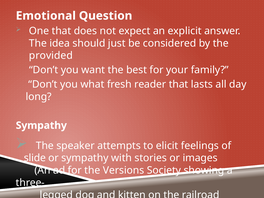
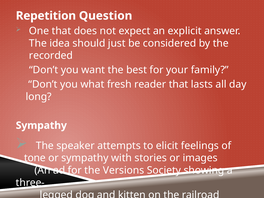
Emotional: Emotional -> Repetition (46, 16)
provided: provided -> recorded (51, 56)
slide: slide -> tone (35, 158)
